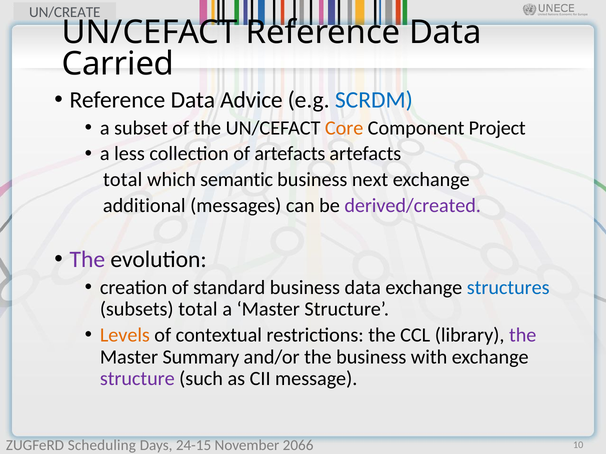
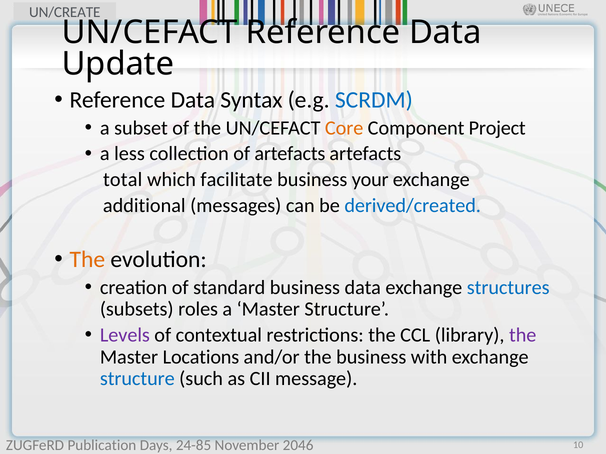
Carried: Carried -> Update (118, 64)
Advice: Advice -> Syntax (251, 100)
semantic: semantic -> facilitate (237, 180)
next: next -> your (370, 180)
derived/created colour: purple -> blue (413, 206)
The colour: purple -> orange (87, 260)
subsets total: total -> roles (198, 310)
Levels colour: orange -> purple (125, 336)
Summary: Summary -> Locations (201, 357)
structure colour: purple -> blue (137, 379)
Scheduling: Scheduling -> Publication (102, 446)
24-15: 24-15 -> 24-85 (194, 446)
2066: 2066 -> 2046 (298, 446)
